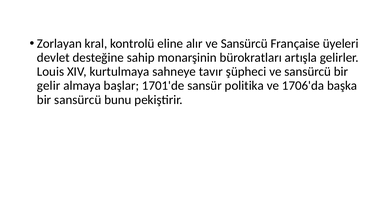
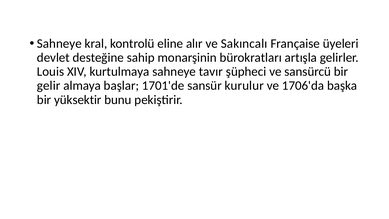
Zorlayan: Zorlayan -> Sahneye (59, 44)
alır ve Sansürcü: Sansürcü -> Sakıncalı (244, 44)
politika: politika -> kurulur (244, 86)
bir sansürcü: sansürcü -> yüksektir (78, 100)
